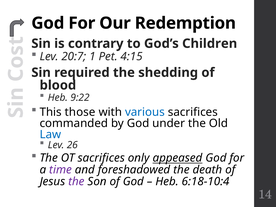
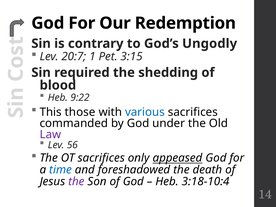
Children: Children -> Ungodly (210, 44)
4:15: 4:15 -> 3:15 (132, 57)
Law colour: blue -> purple (50, 134)
26: 26 -> 56 (72, 145)
time colour: purple -> blue (61, 170)
6:18-10:4: 6:18-10:4 -> 3:18-10:4 (206, 181)
